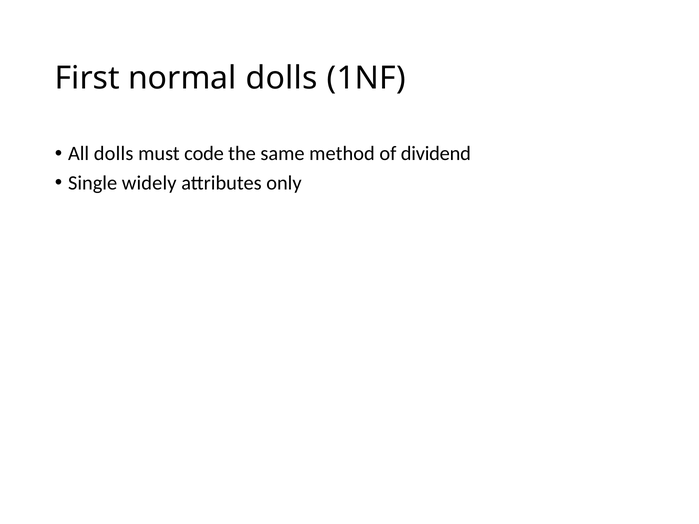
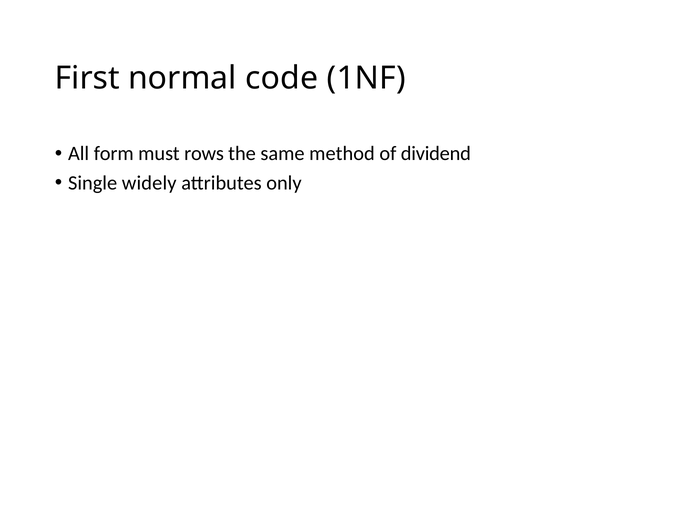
normal dolls: dolls -> code (282, 78)
All dolls: dolls -> form (114, 154)
code: code -> rows (204, 154)
